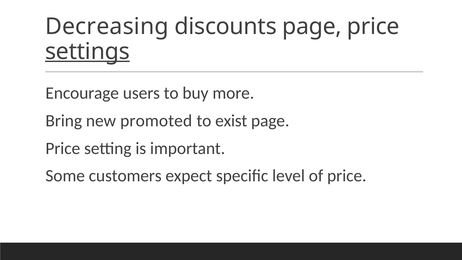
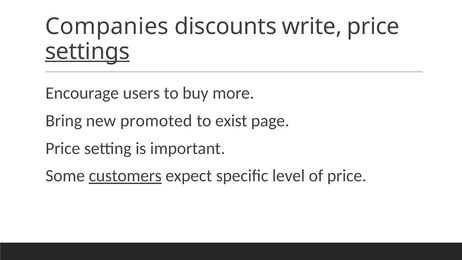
Decreasing: Decreasing -> Companies (107, 27)
discounts page: page -> write (312, 27)
customers underline: none -> present (125, 176)
